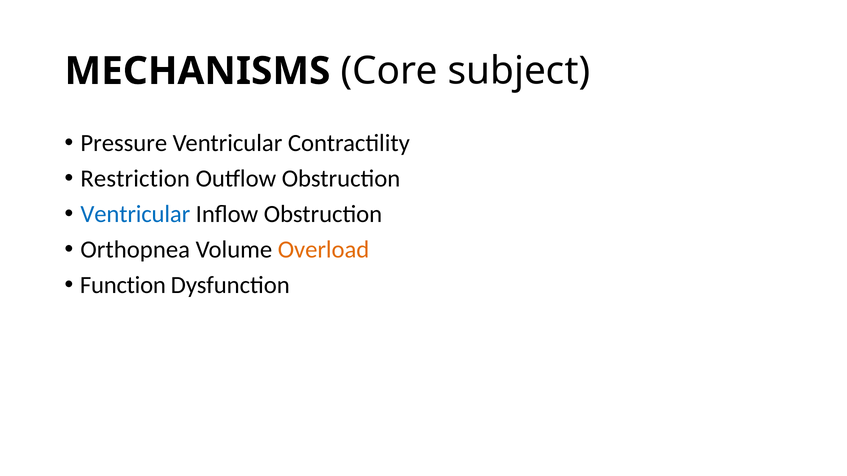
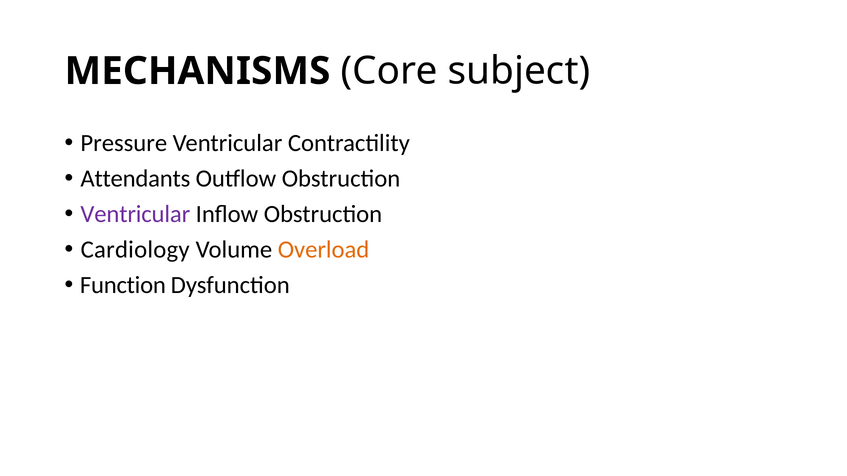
Restriction: Restriction -> Attendants (135, 179)
Ventricular colour: blue -> purple (135, 214)
Orthopnea: Orthopnea -> Cardiology (135, 250)
